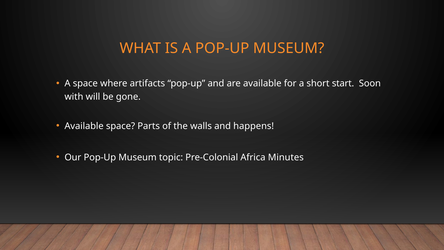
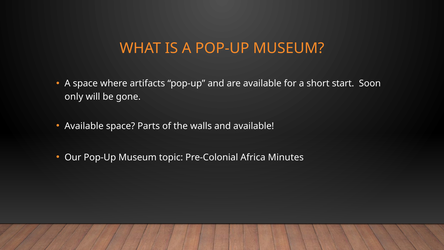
with: with -> only (74, 97)
and happens: happens -> available (254, 126)
